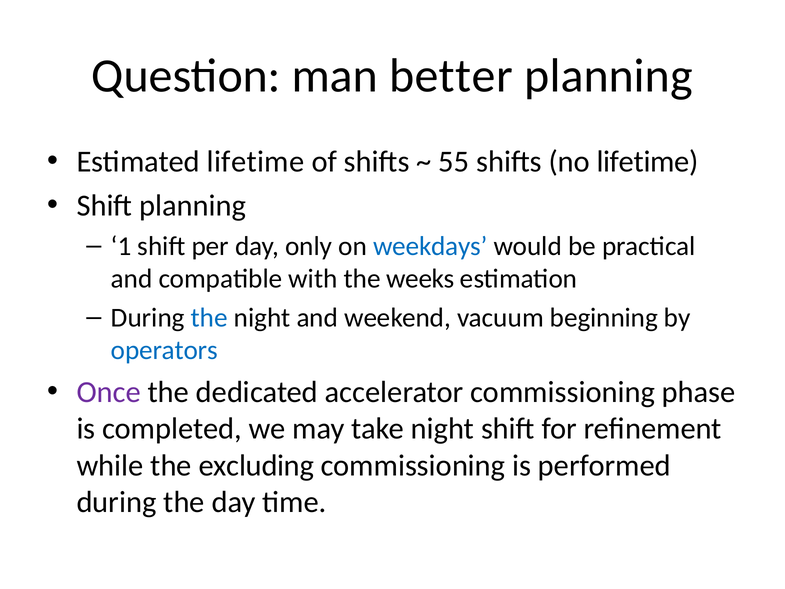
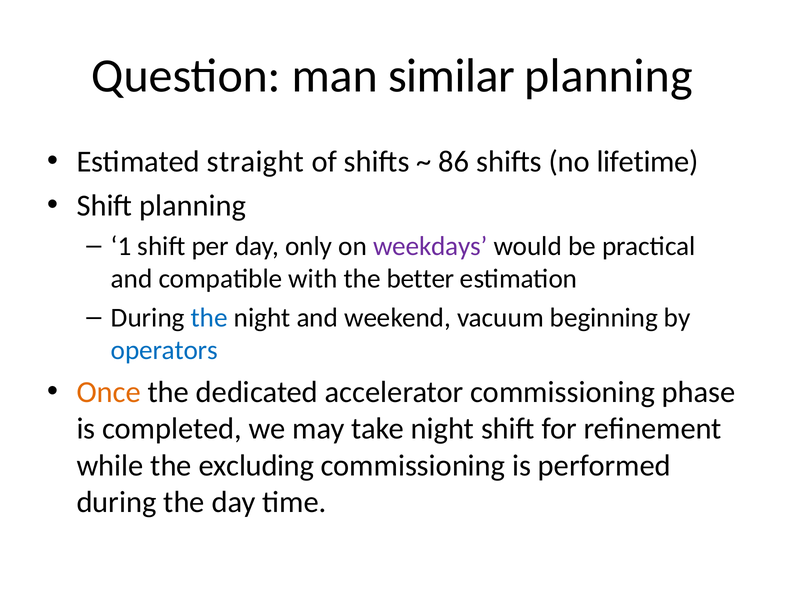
better: better -> similar (451, 76)
Estimated lifetime: lifetime -> straight (256, 162)
55: 55 -> 86 (454, 162)
weekdays colour: blue -> purple (430, 246)
weeks: weeks -> better (420, 279)
Once colour: purple -> orange (109, 392)
